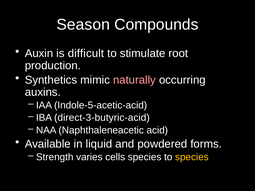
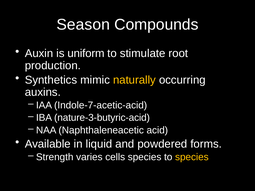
difficult: difficult -> uniform (86, 53)
naturally colour: pink -> yellow (134, 80)
Indole-5-acetic-acid: Indole-5-acetic-acid -> Indole-7-acetic-acid (101, 105)
direct-3-butyric-acid: direct-3-butyric-acid -> nature-3-butyric-acid (102, 118)
